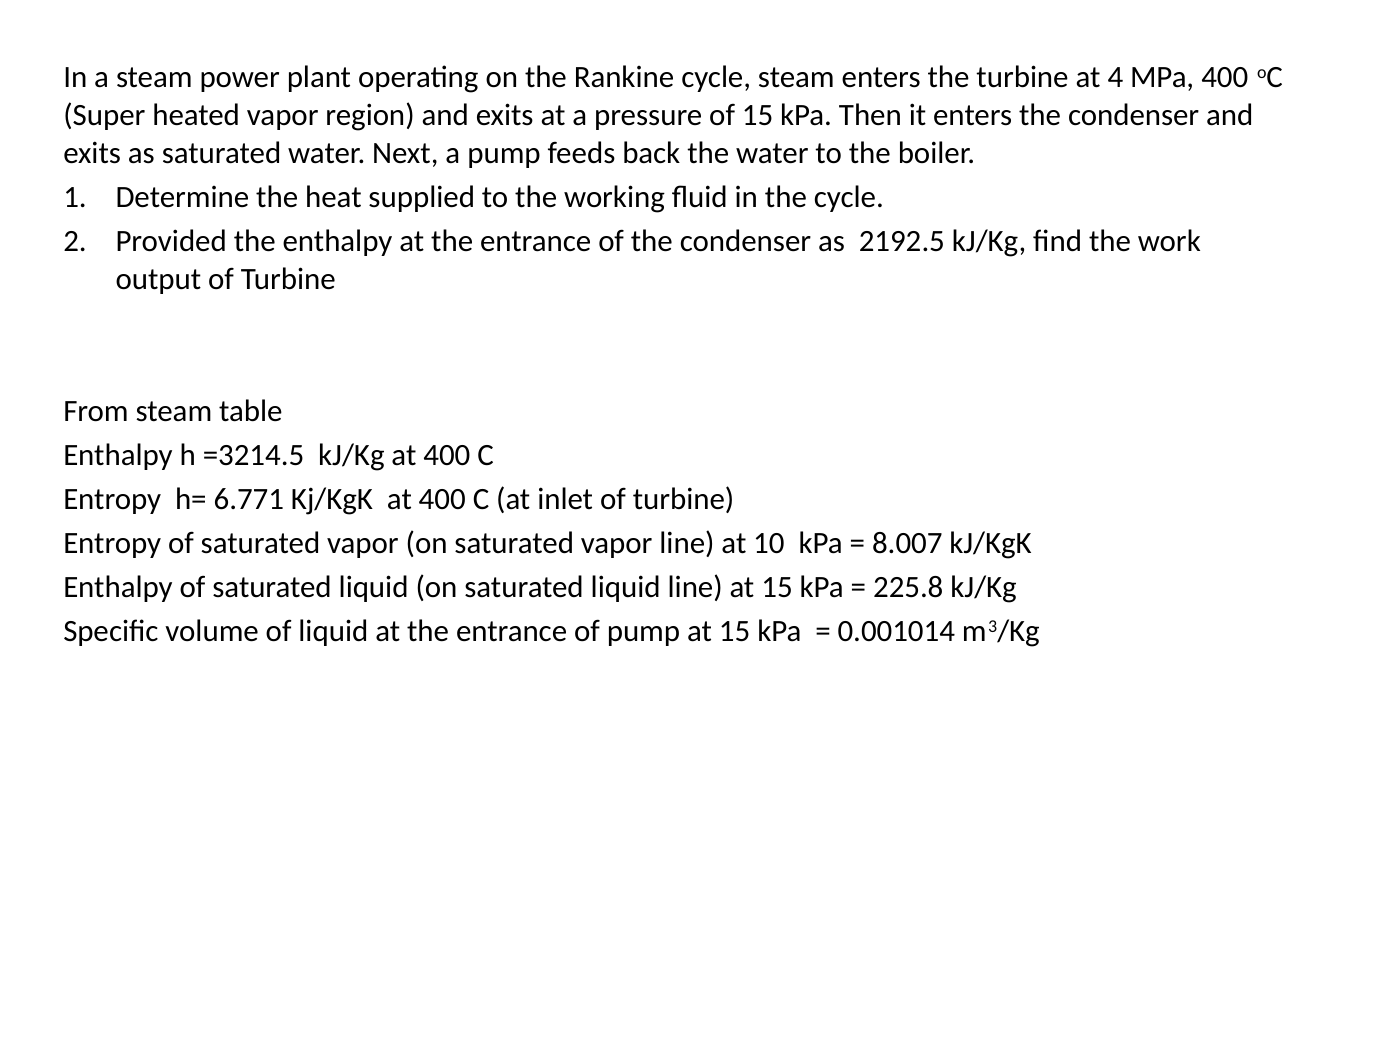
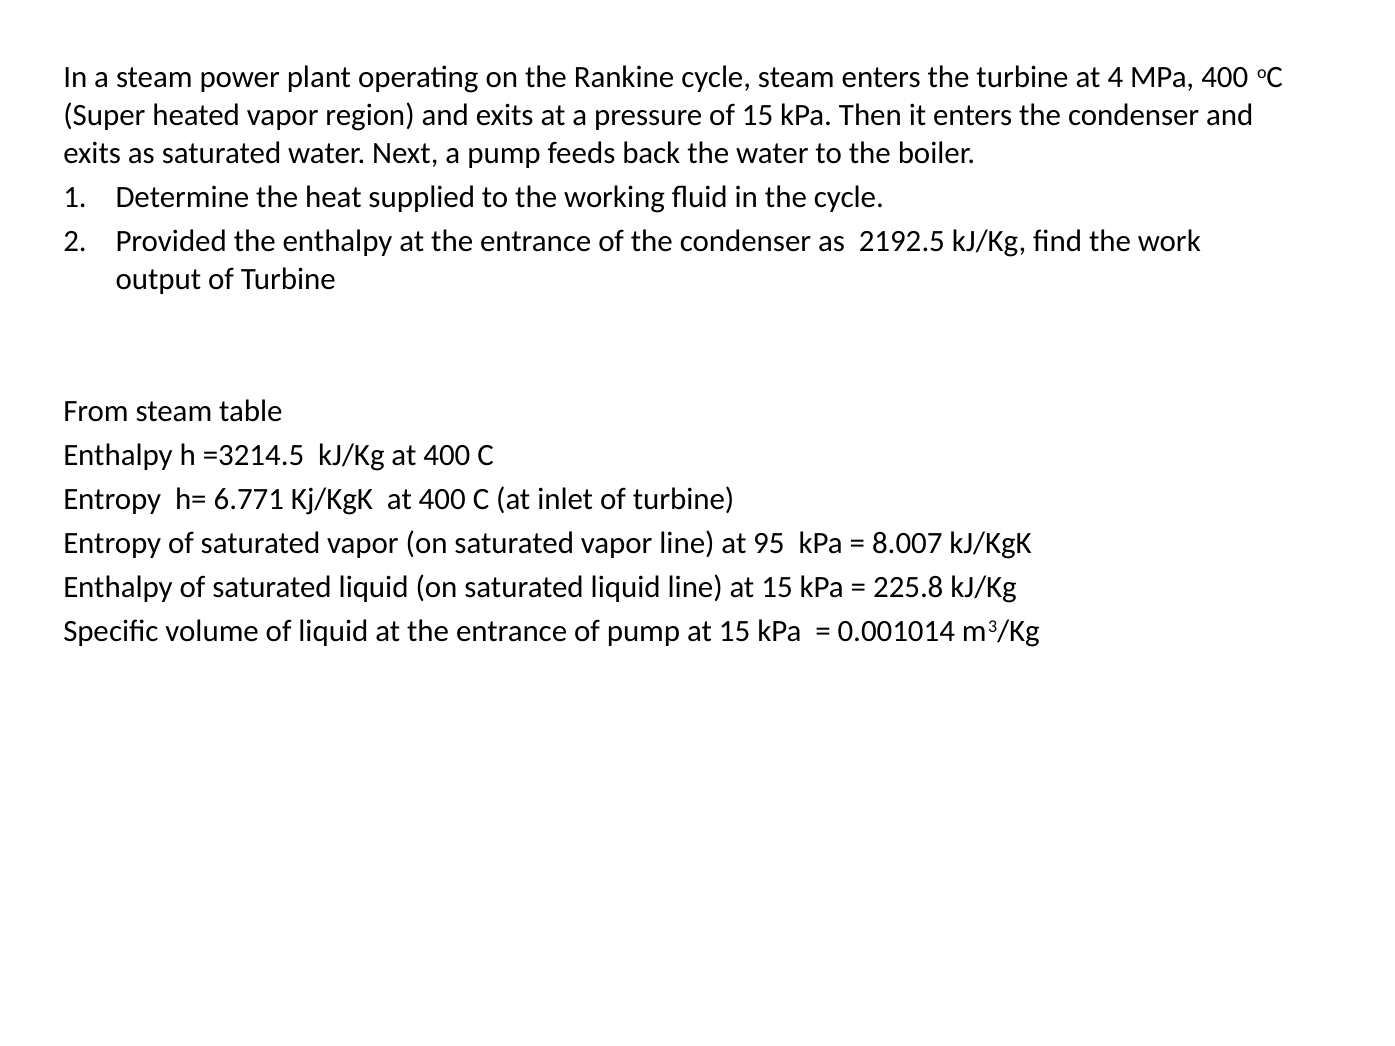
10: 10 -> 95 (769, 544)
